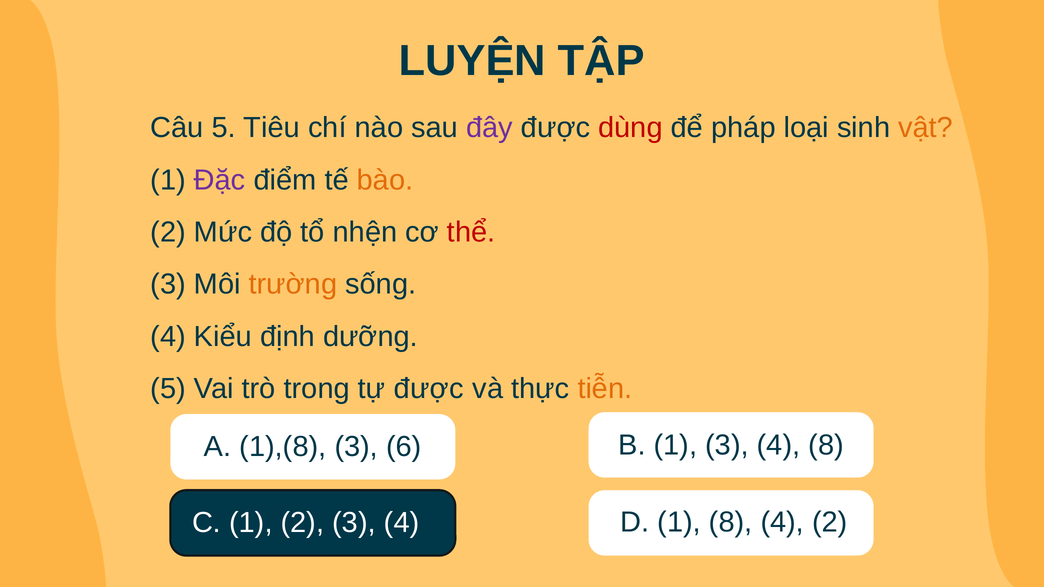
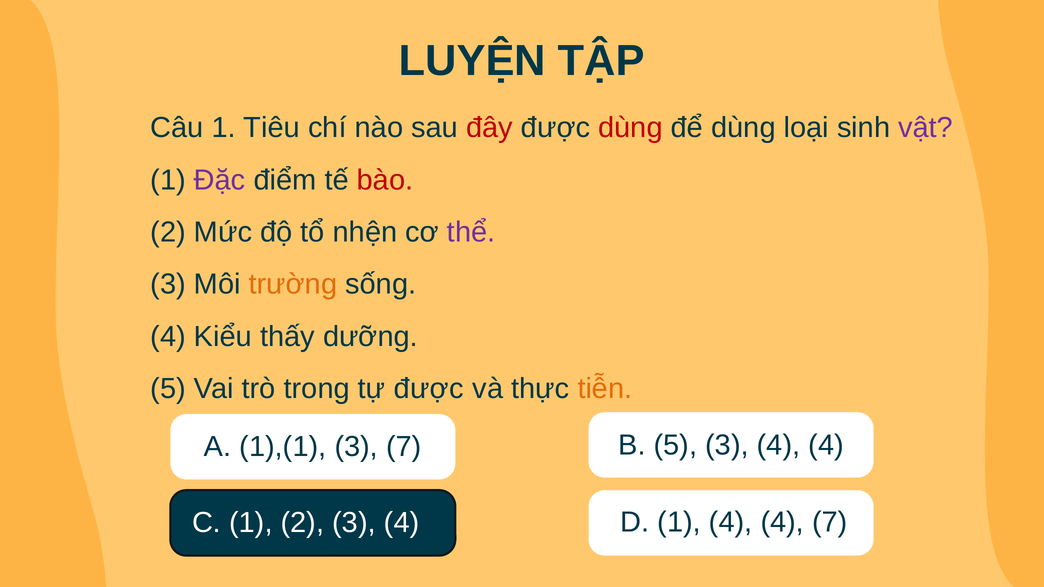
Câu 5: 5 -> 1 (224, 128)
đây colour: purple -> red (490, 128)
để pháp: pháp -> dùng (743, 128)
vật colour: orange -> purple (926, 128)
bào colour: orange -> red (385, 180)
thể colour: red -> purple (471, 232)
định: định -> thấy (287, 337)
B 1: 1 -> 5 (675, 445)
3 4 8: 8 -> 4 (826, 445)
1),(8: 1),(8 -> 1),(1 (283, 447)
3 6: 6 -> 7 (404, 447)
1 8: 8 -> 4 (731, 522)
4 2: 2 -> 7 (830, 522)
